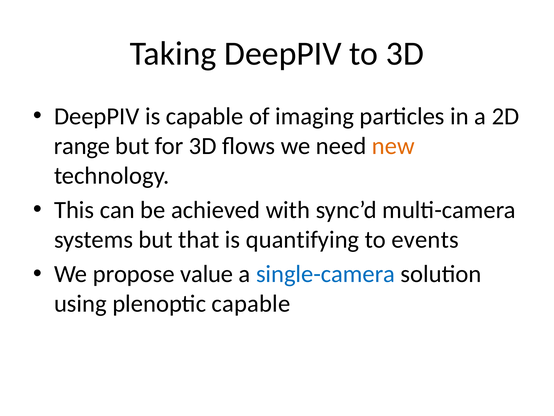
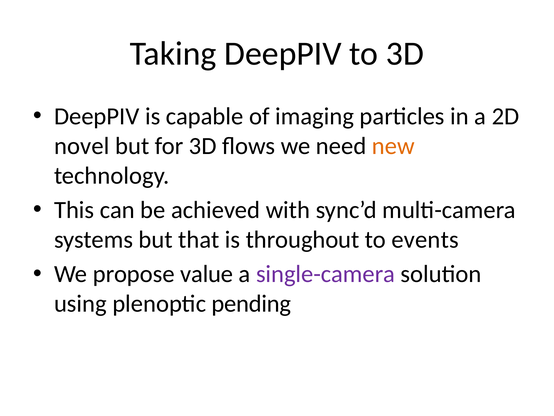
range: range -> novel (82, 146)
quantifying: quantifying -> throughout (303, 239)
single-camera colour: blue -> purple (326, 274)
plenoptic capable: capable -> pending (251, 303)
